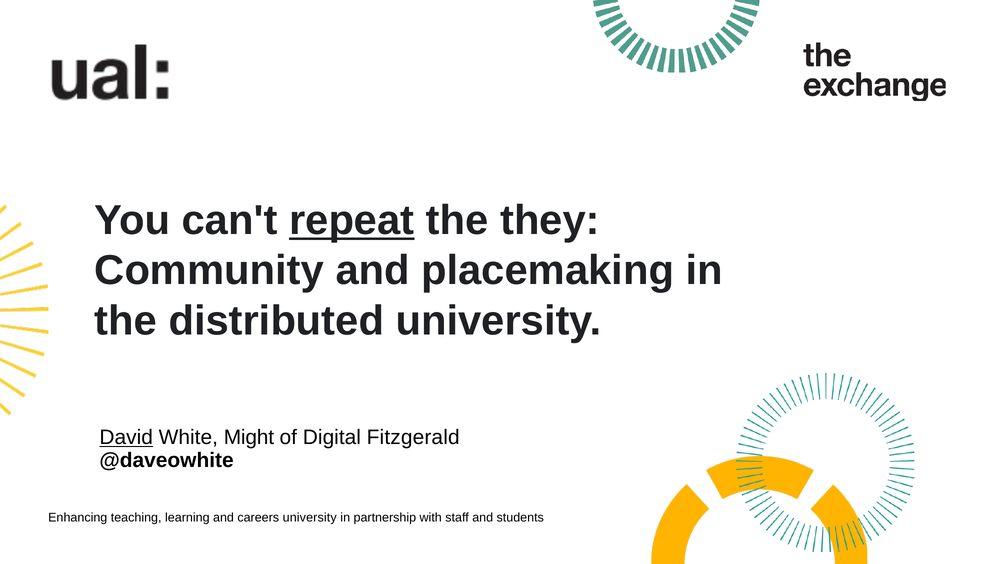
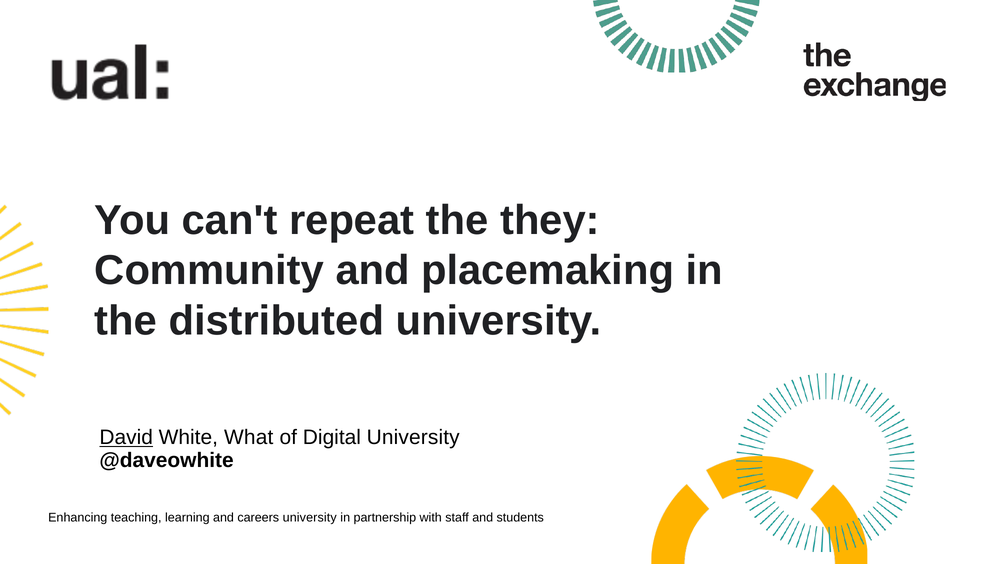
repeat underline: present -> none (352, 221)
Might: Might -> What (249, 438)
Digital Fitzgerald: Fitzgerald -> University (413, 438)
